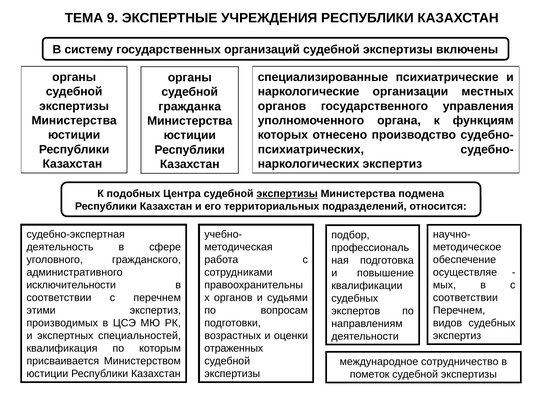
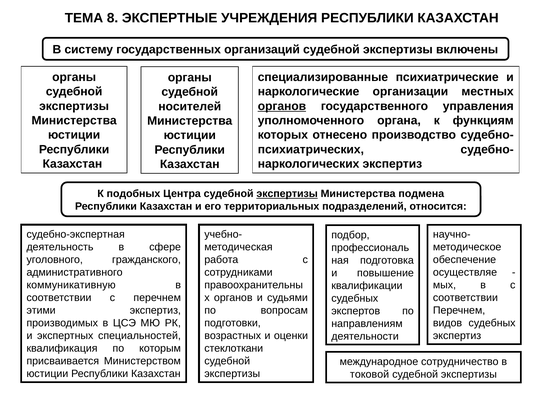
9: 9 -> 8 (113, 18)
органов underline: none -> present (282, 106)
гражданка: гражданка -> носителей (190, 106)
исключительности: исключительности -> коммуникативную (71, 285)
отраженных: отраженных -> стеклоткани (234, 348)
пометок: пометок -> токовой (370, 374)
